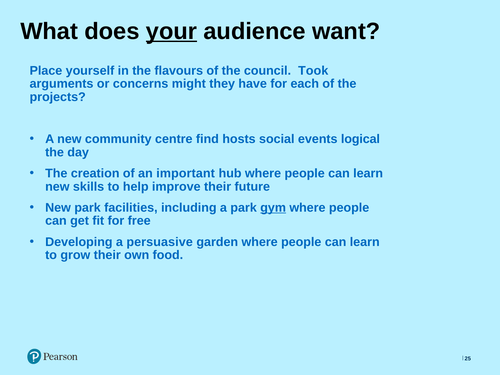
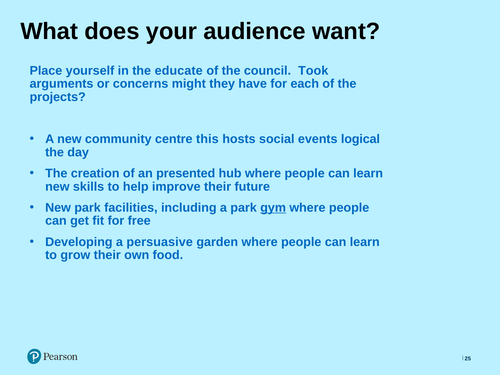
your underline: present -> none (171, 31)
flavours: flavours -> educate (179, 71)
find: find -> this (207, 139)
important: important -> presented (186, 173)
